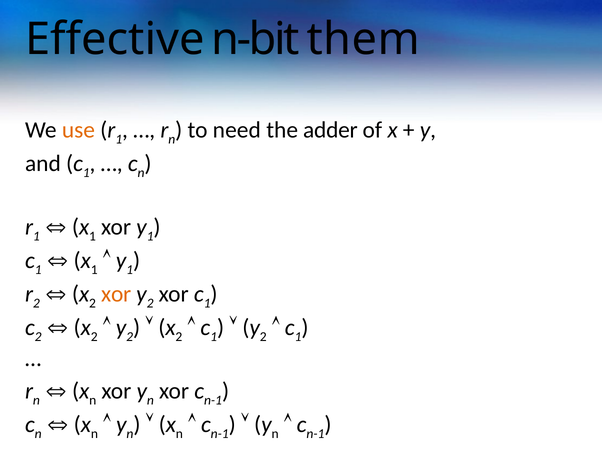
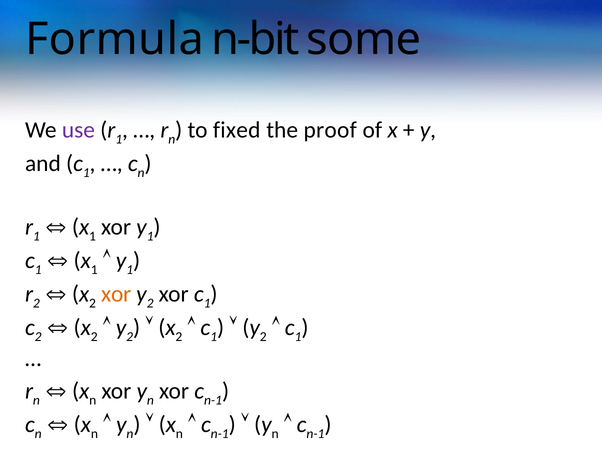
Effective: Effective -> Formula (115, 39)
them: them -> some (364, 39)
use colour: orange -> purple (78, 130)
need: need -> fixed (237, 130)
adder: adder -> proof (330, 130)
